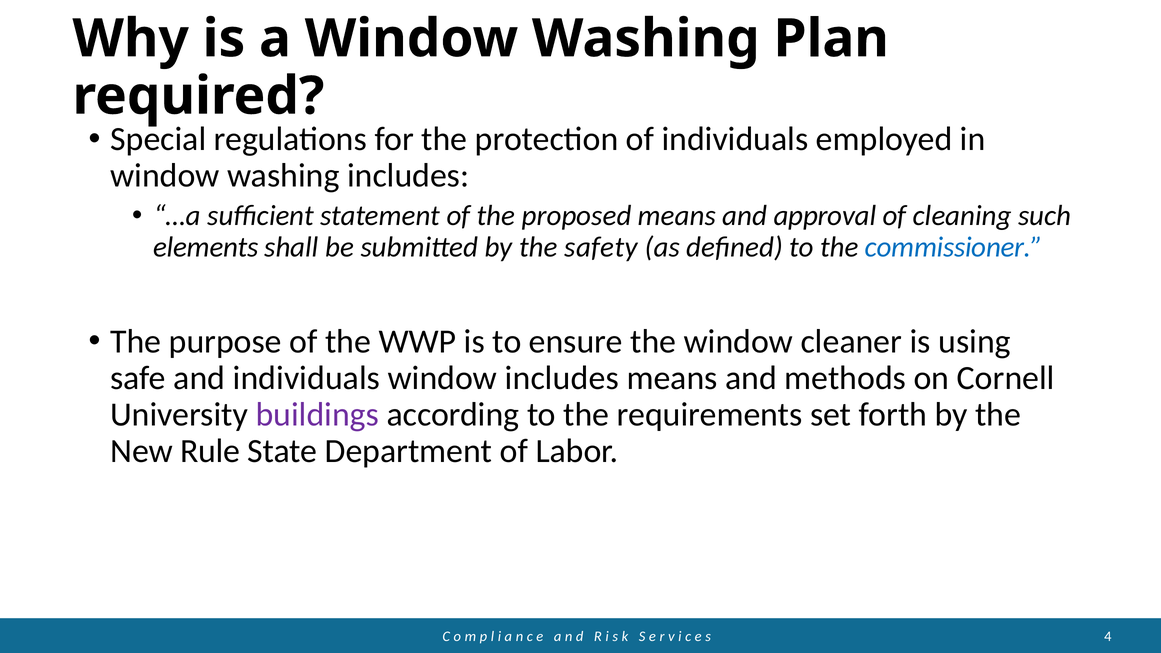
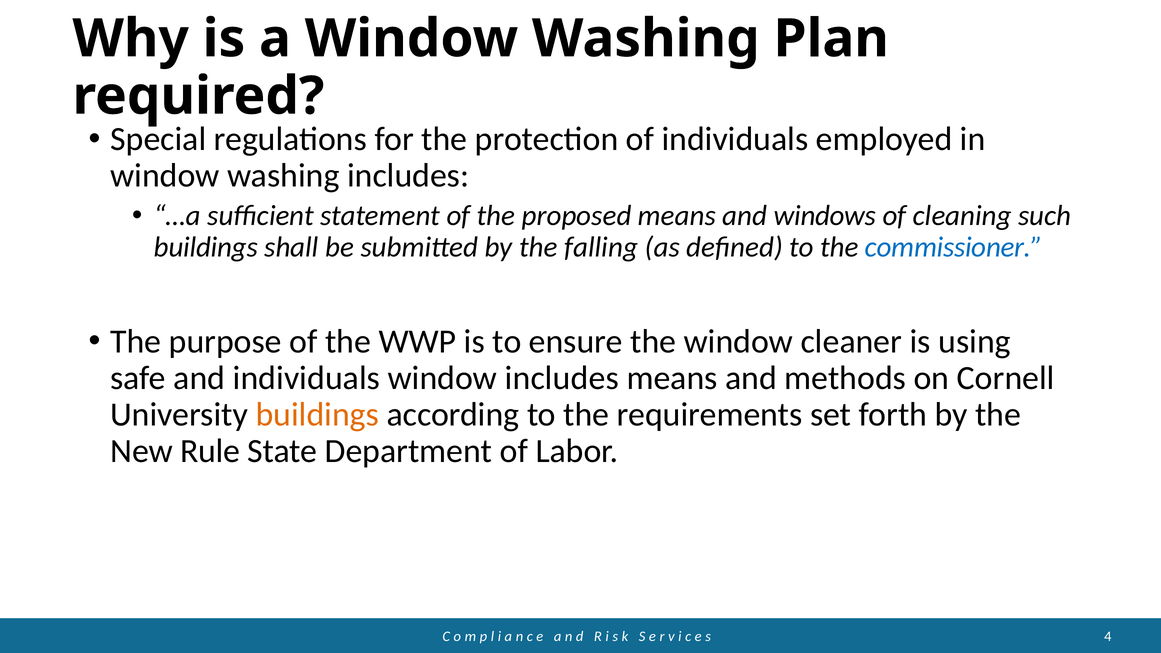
approval: approval -> windows (825, 216)
elements: elements -> buildings (206, 247)
safety: safety -> falling (601, 247)
buildings colour: purple -> orange (317, 415)
